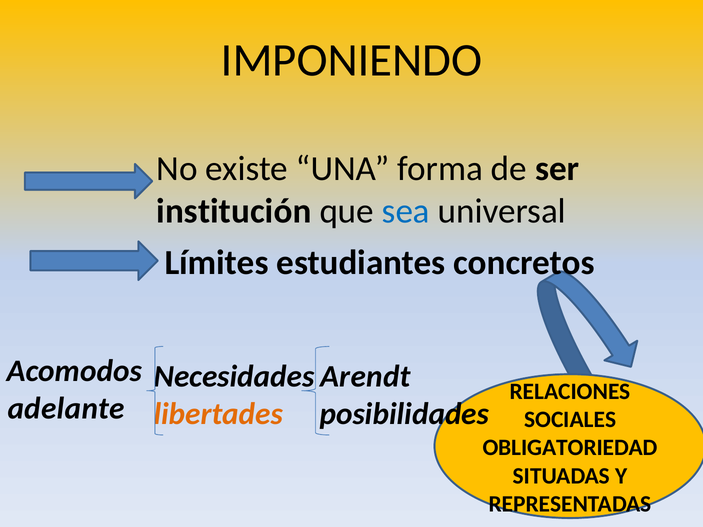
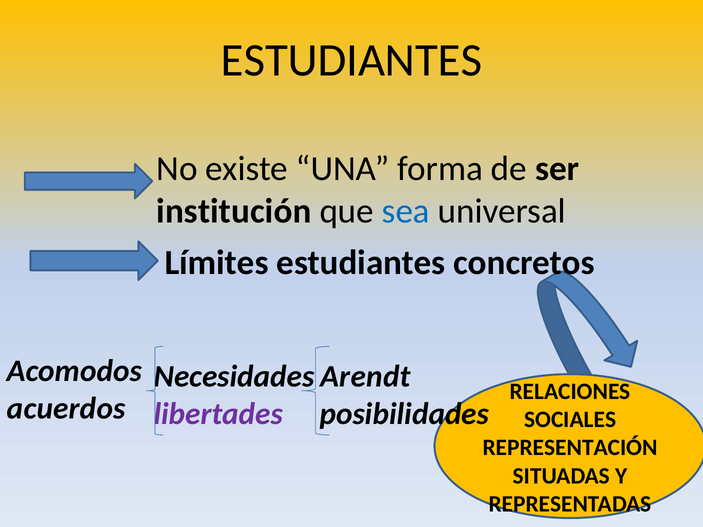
IMPONIENDO: IMPONIENDO -> ESTUDIANTES (351, 60)
adelante: adelante -> acuerdos (66, 409)
libertades colour: orange -> purple (218, 414)
OBLIGATORIEDAD: OBLIGATORIEDAD -> REPRESENTACIÓN (570, 448)
